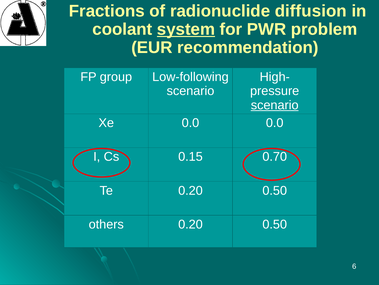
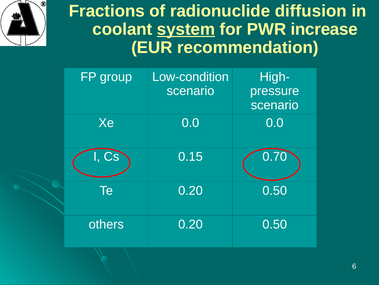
problem: problem -> increase (324, 29)
Low-following: Low-following -> Low-condition (191, 77)
scenario underline: present -> none (275, 105)
